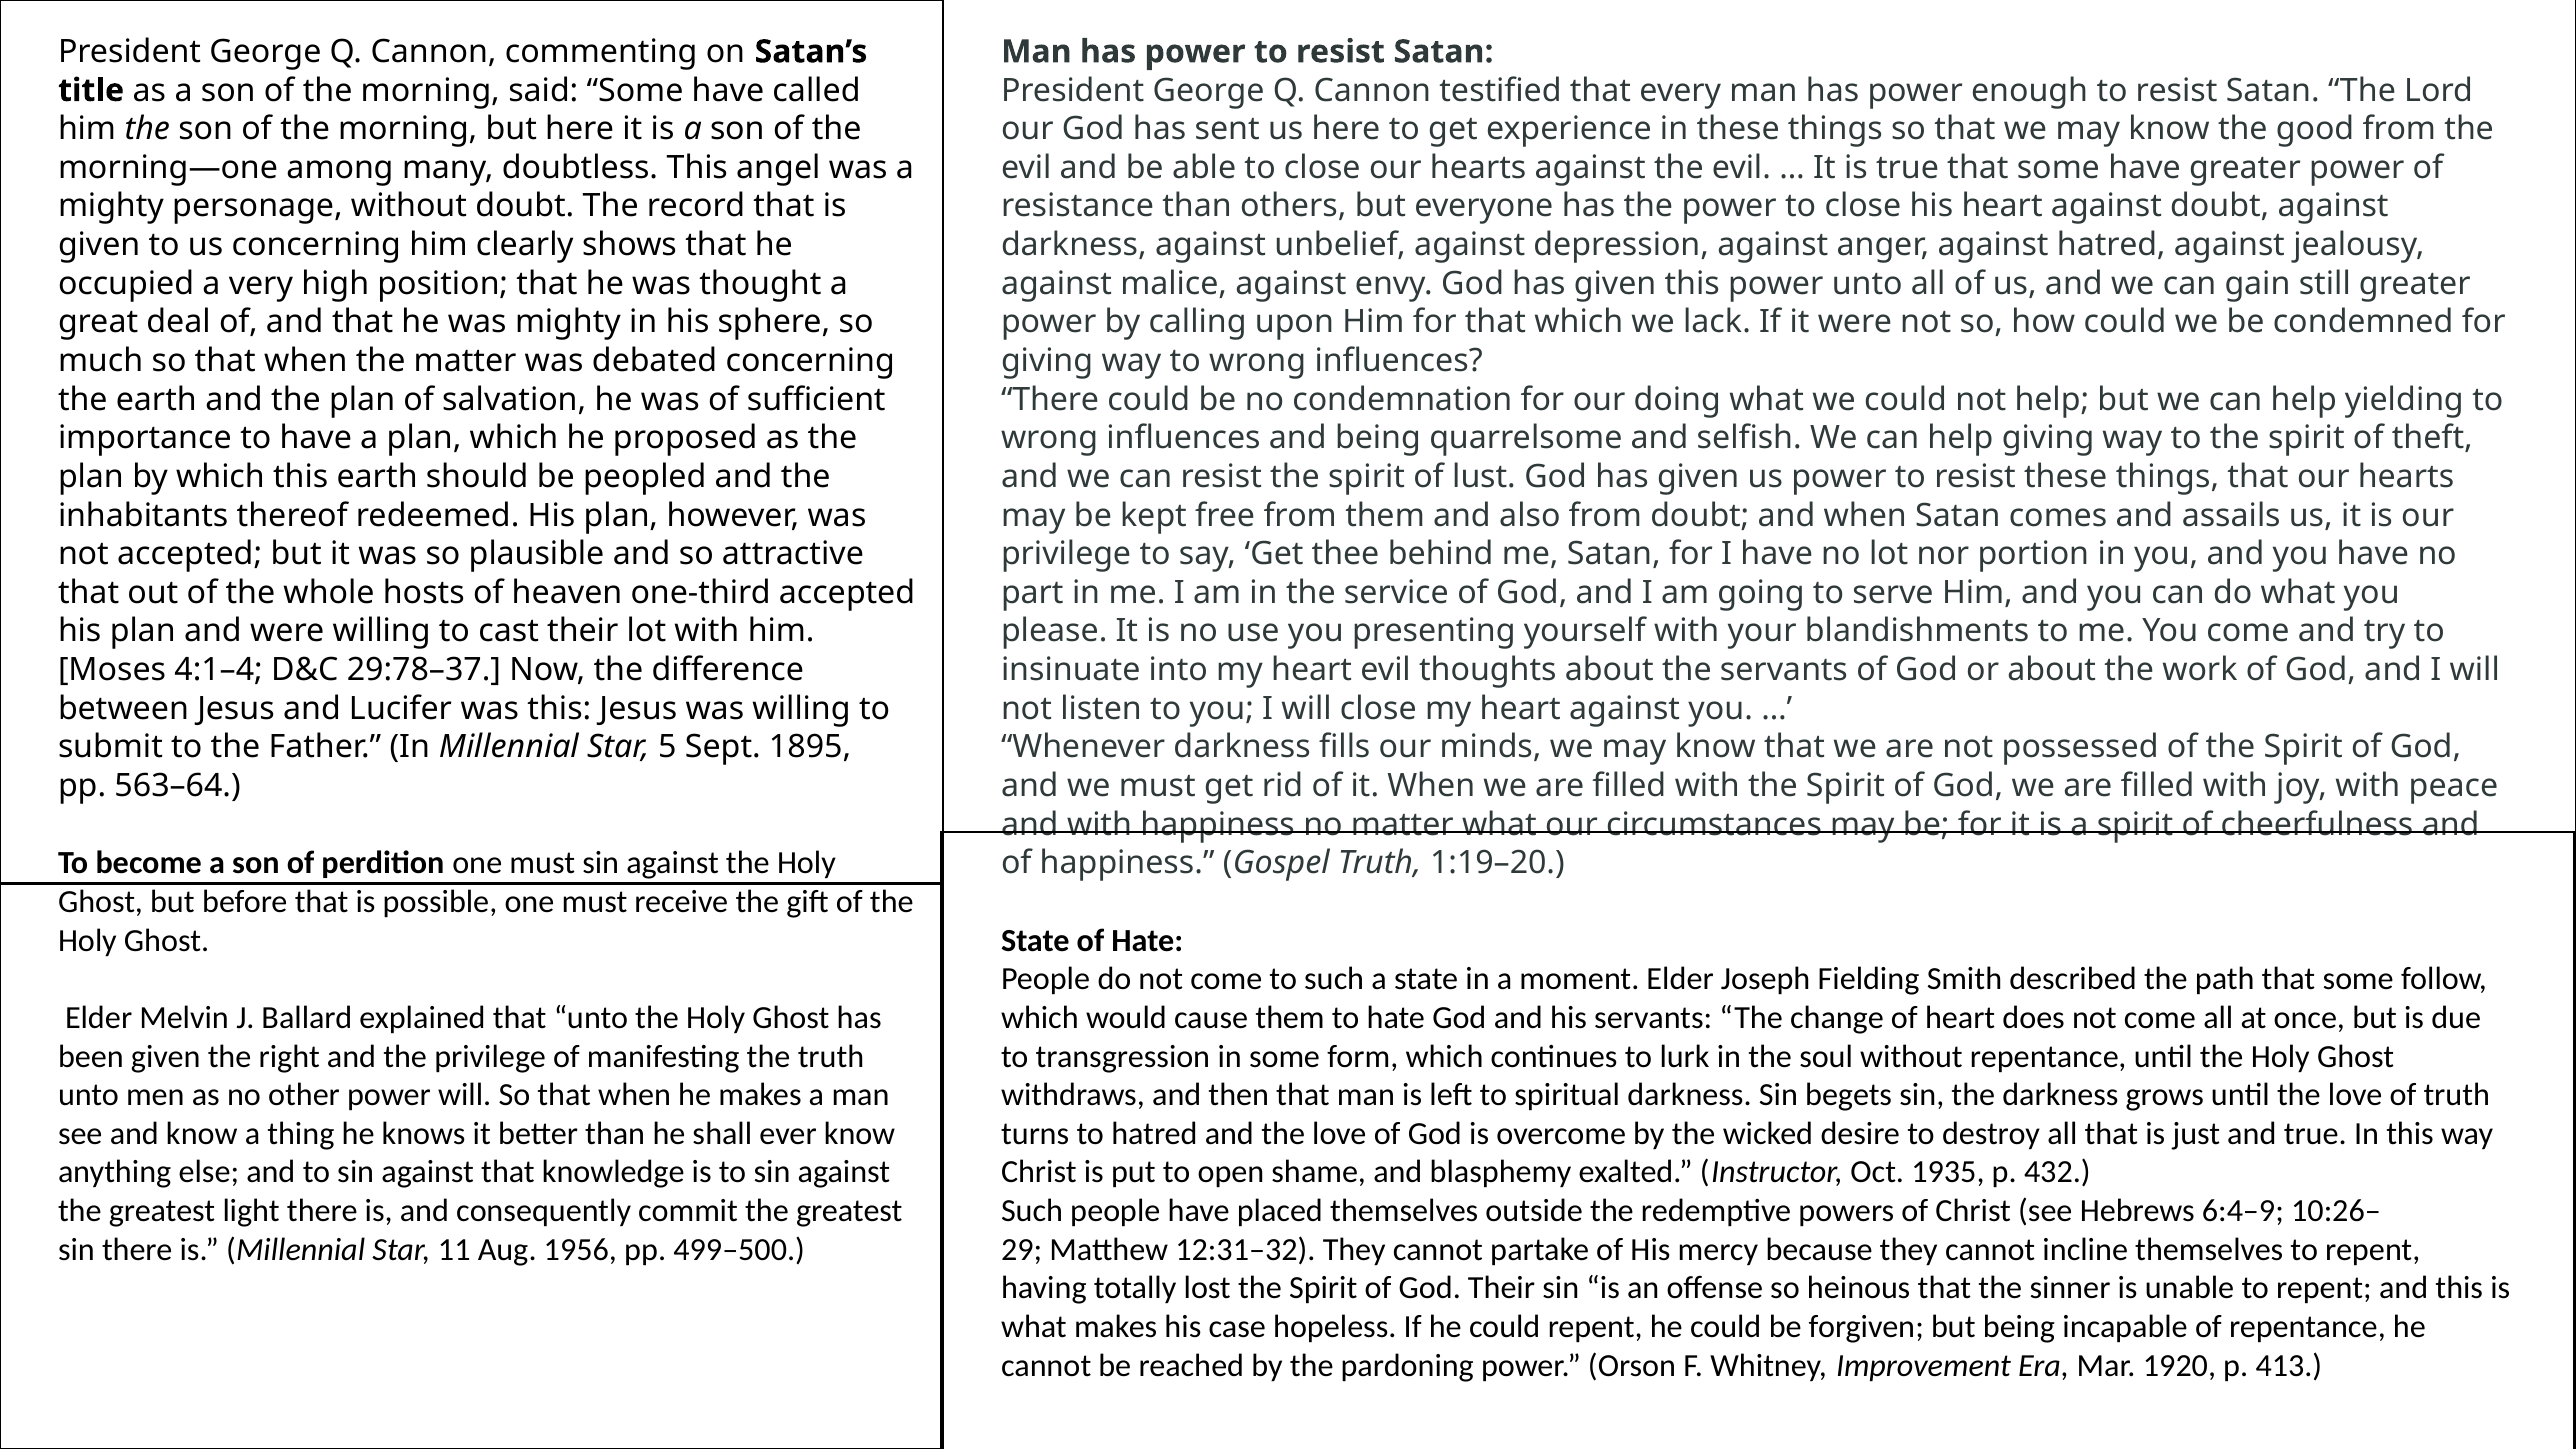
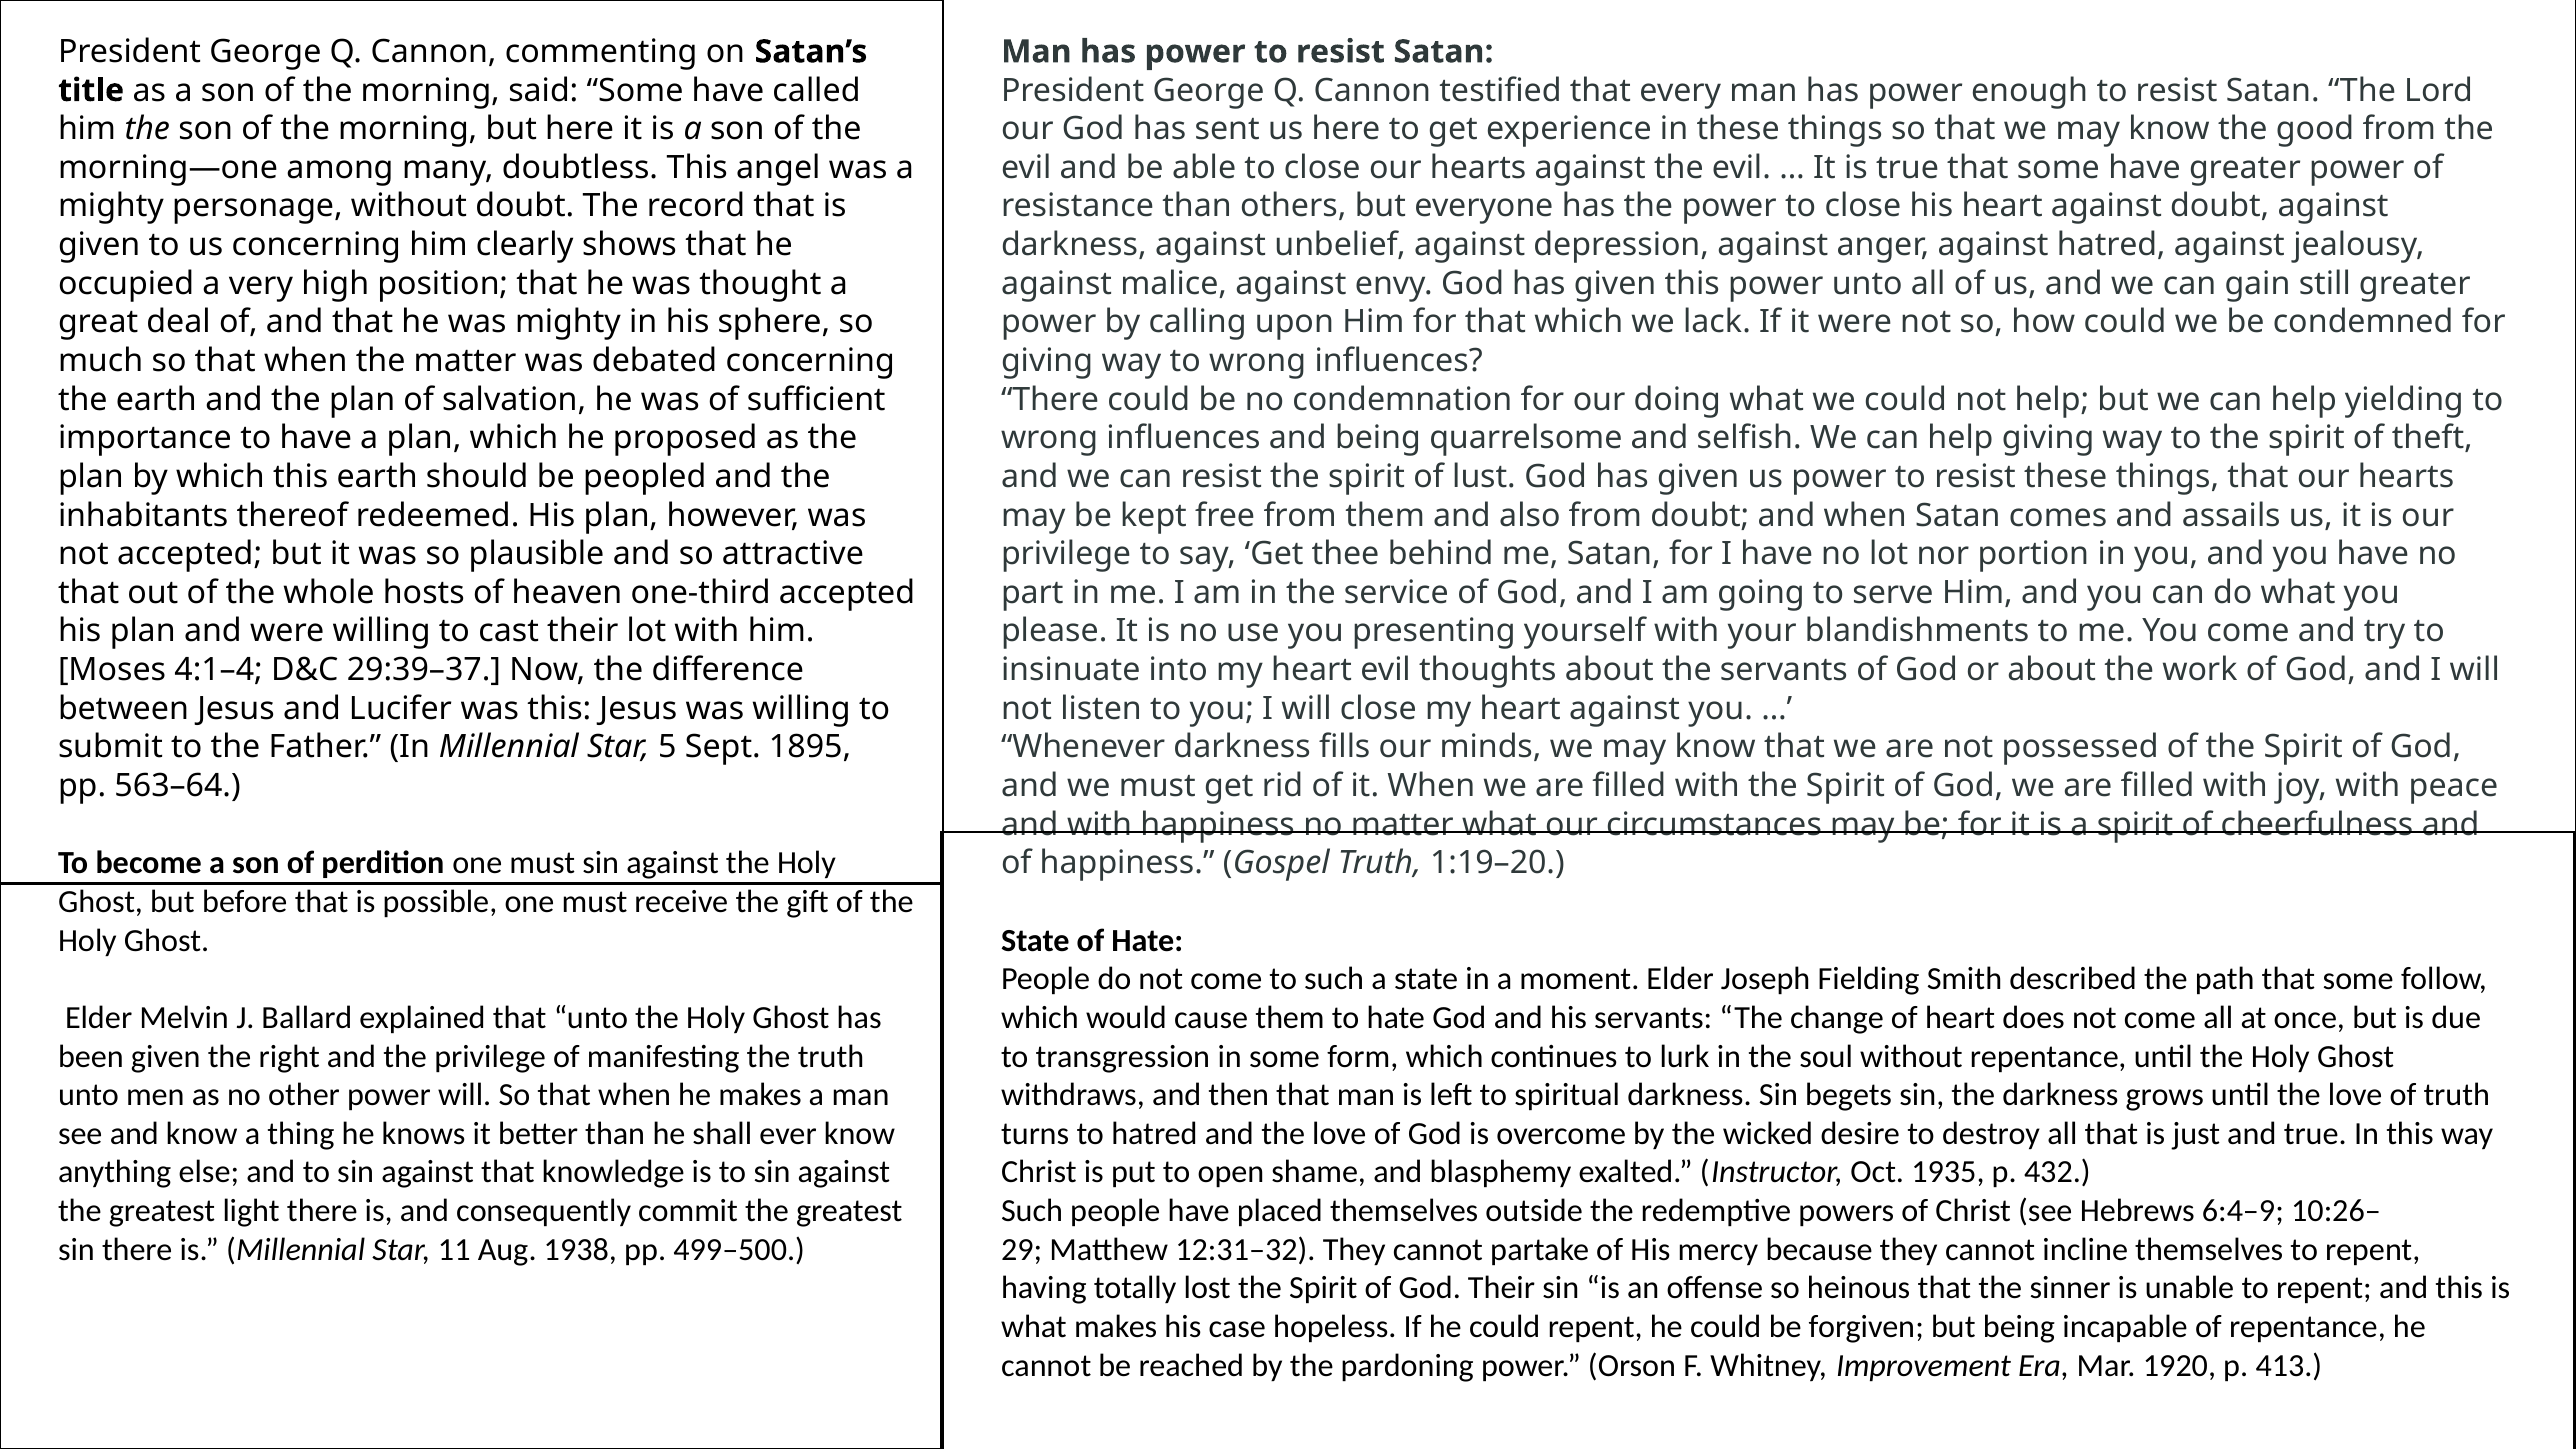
29:78–37: 29:78–37 -> 29:39–37 (424, 670)
1956: 1956 -> 1938 (580, 1250)
